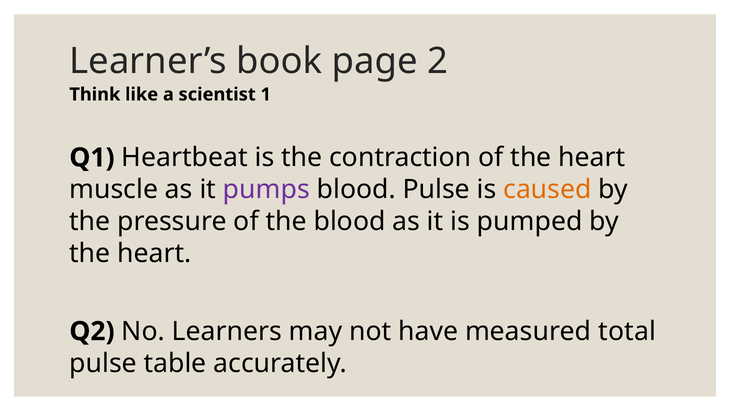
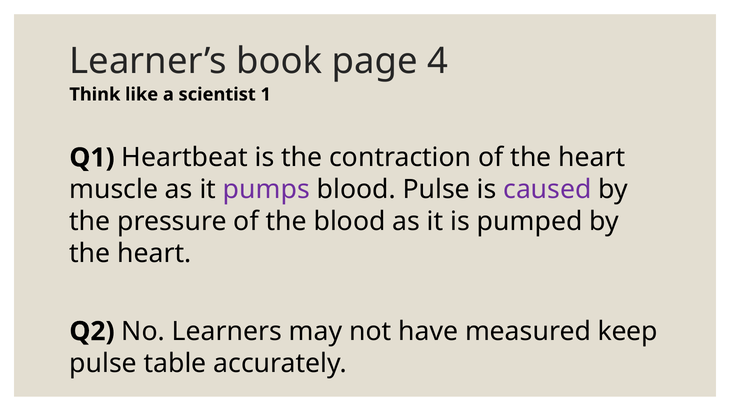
2: 2 -> 4 (438, 61)
caused colour: orange -> purple (547, 189)
total: total -> keep (628, 331)
